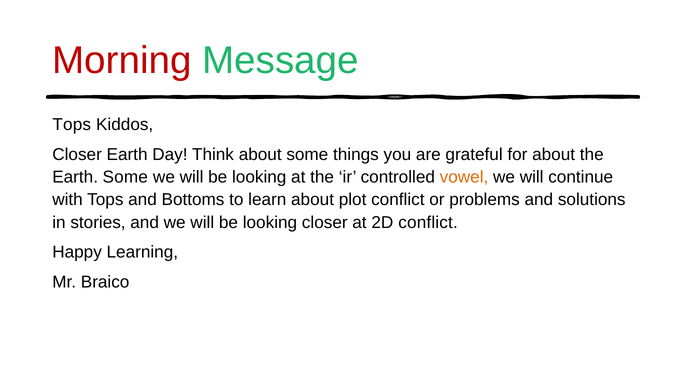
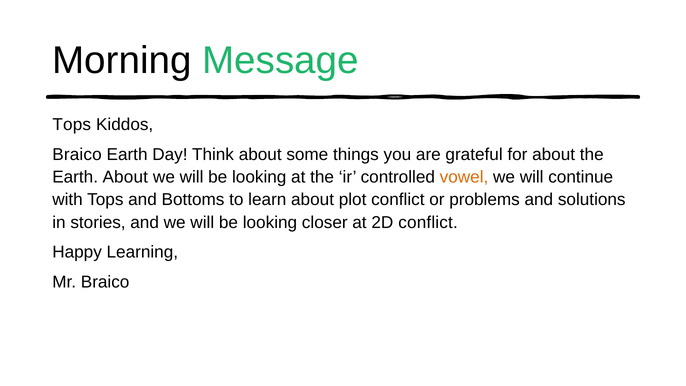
Morning colour: red -> black (122, 61)
Closer: Closer -> Braico (77, 154)
Earth Some: Some -> About (125, 177)
